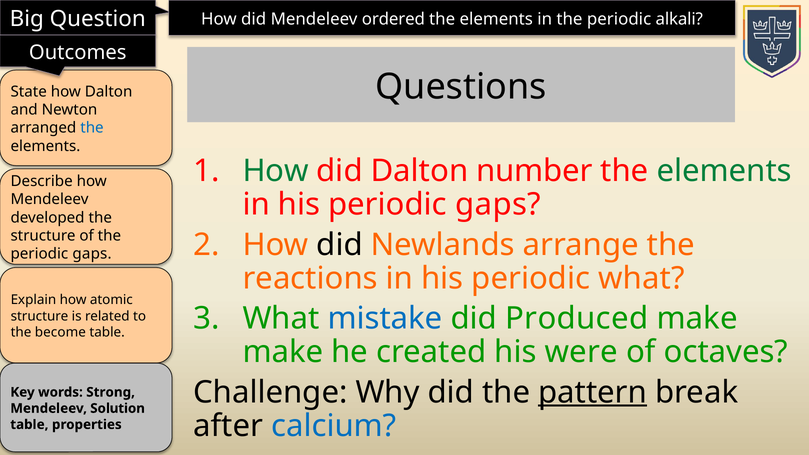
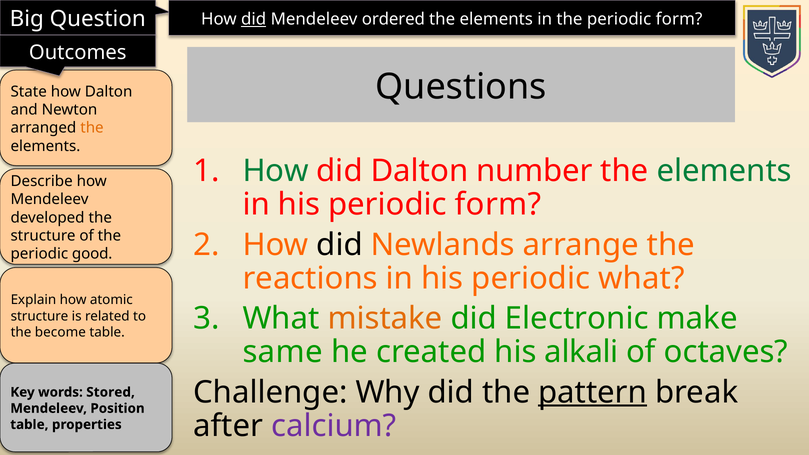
did underline: none -> present (254, 19)
the periodic alkali: alkali -> form (679, 19)
the colour: blue -> orange (92, 128)
his periodic gaps: gaps -> form (498, 205)
gaps: gaps -> good (92, 254)
mistake colour: blue -> orange (385, 319)
Produced: Produced -> Electronic (577, 319)
make: make -> same (283, 352)
were: were -> alkali (581, 352)
Strong: Strong -> Stored (111, 392)
Solution: Solution -> Position (118, 408)
calcium colour: blue -> purple (334, 426)
